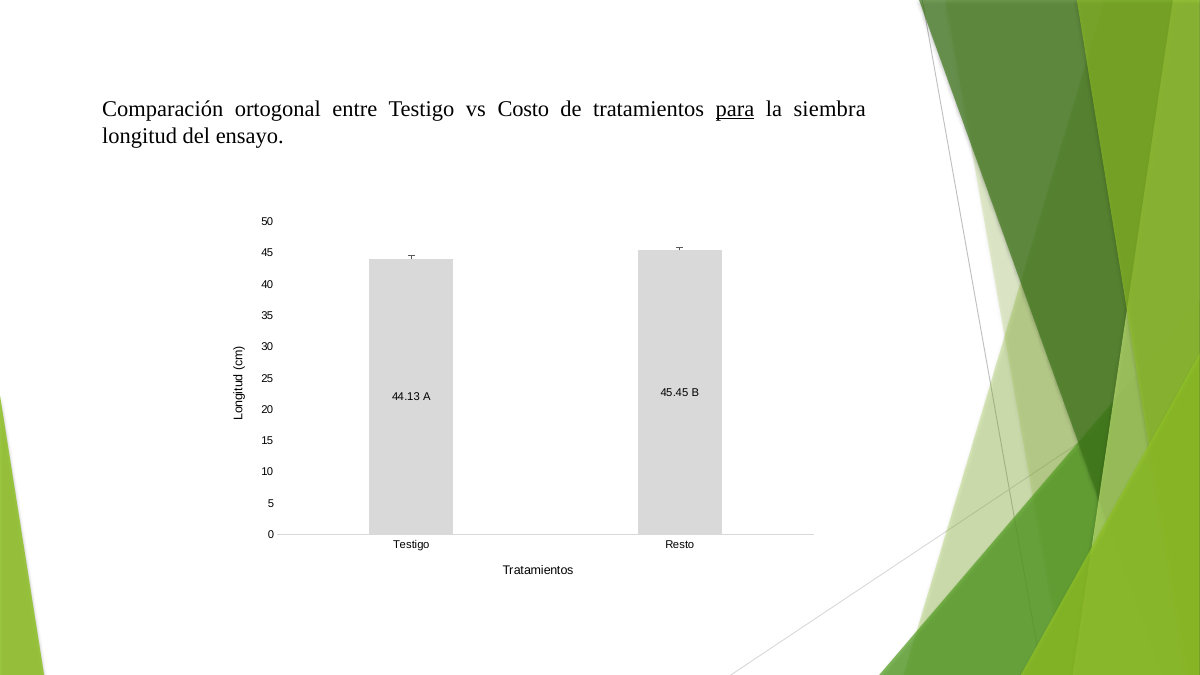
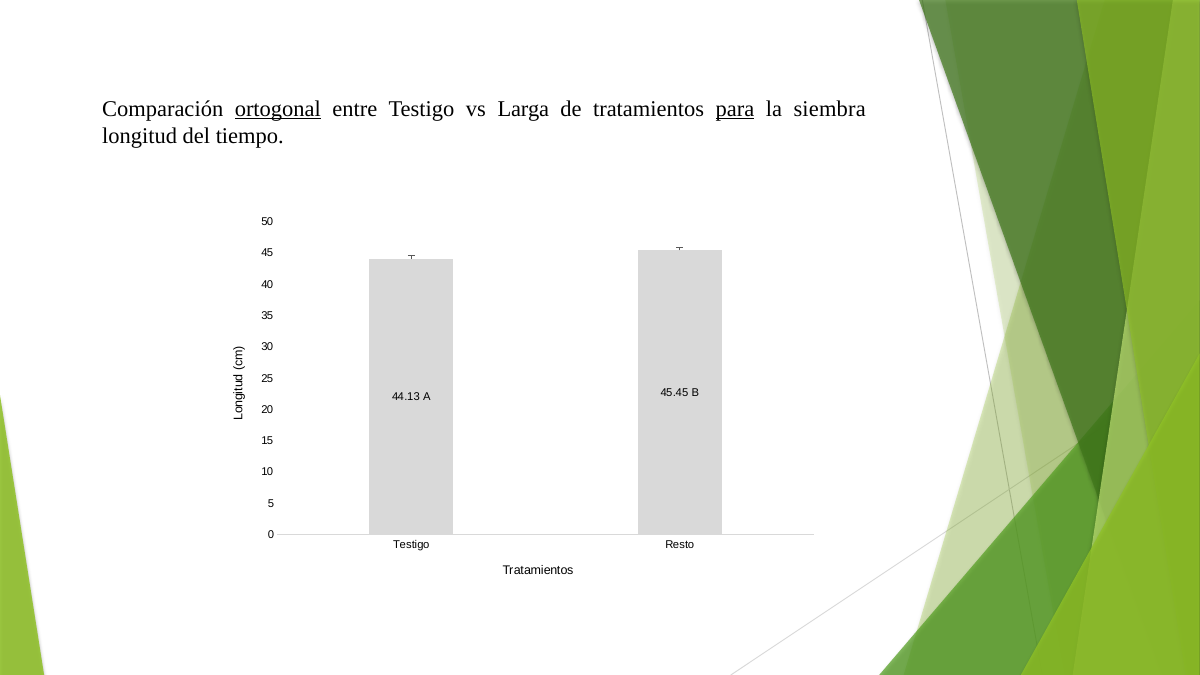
ortogonal underline: none -> present (278, 109)
Costo: Costo -> Larga (523, 109)
ensayo: ensayo -> tiempo (250, 136)
